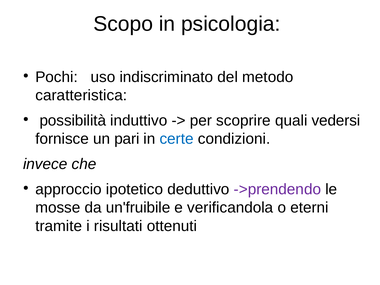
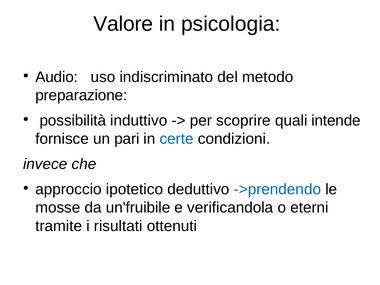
Scopo: Scopo -> Valore (123, 24)
Pochi: Pochi -> Audio (57, 77)
caratteristica: caratteristica -> preparazione (81, 95)
vedersi: vedersi -> intende (336, 120)
->prendendo colour: purple -> blue (277, 189)
